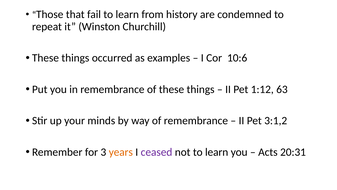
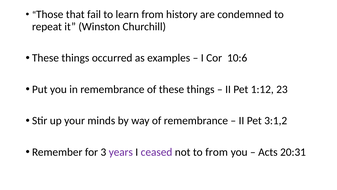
63: 63 -> 23 (282, 89)
years colour: orange -> purple (121, 152)
not to learn: learn -> from (217, 152)
